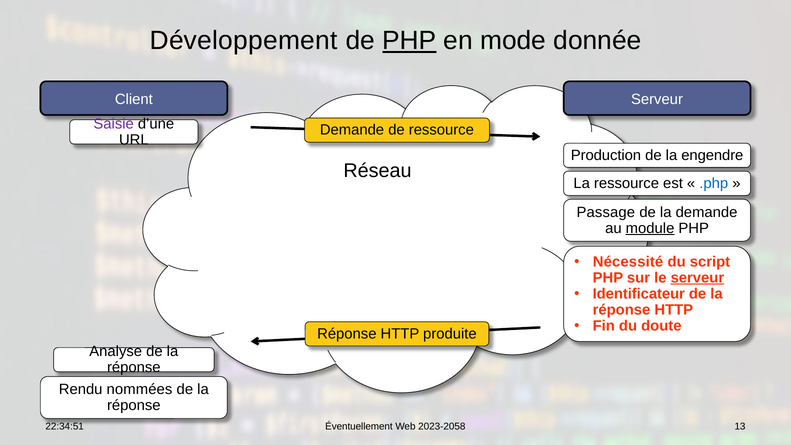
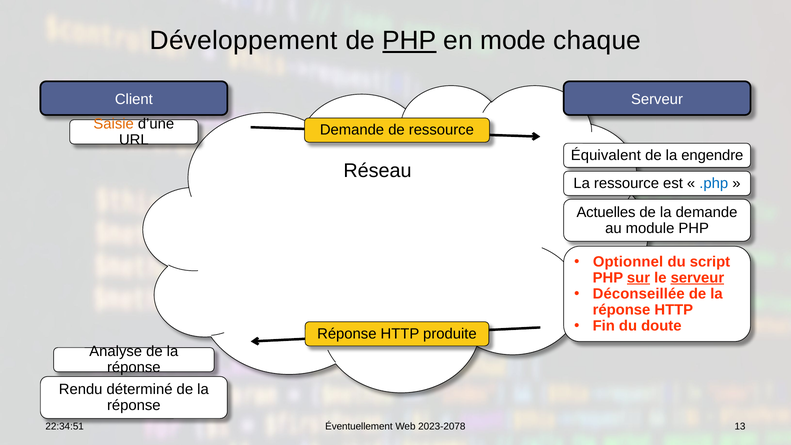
donnée: donnée -> chaque (597, 41)
Saisie colour: purple -> orange (114, 124)
Production: Production -> Équivalent (606, 155)
Passage: Passage -> Actuelles (606, 212)
module underline: present -> none (650, 228)
Nécessité: Nécessité -> Optionnel (628, 262)
sur underline: none -> present (639, 278)
Identificateur: Identificateur -> Déconseillée (639, 294)
nommées: nommées -> déterminé (140, 389)
2023-2058: 2023-2058 -> 2023-2078 (442, 427)
